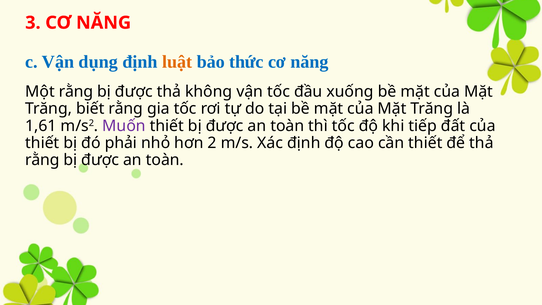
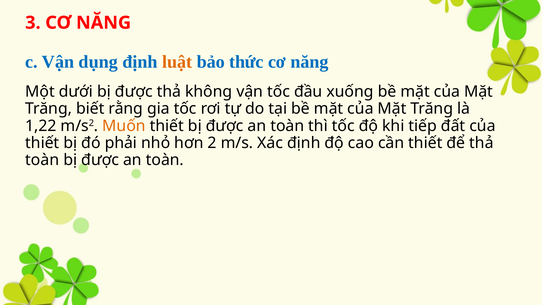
Một rằng: rằng -> dưới (76, 92)
1,61: 1,61 -> 1,22 (41, 126)
Muốn colour: purple -> orange (124, 126)
rằng: rằng -> toàn (42, 160)
